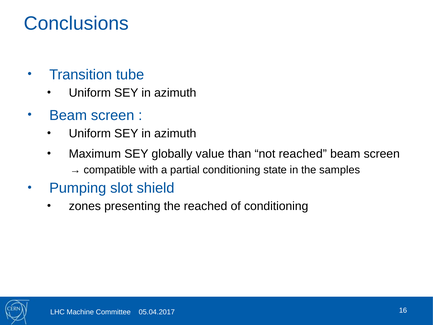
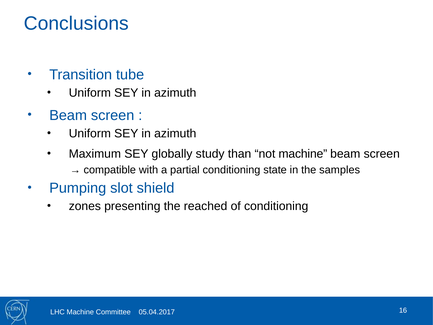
value: value -> study (210, 154)
not reached: reached -> machine (303, 154)
